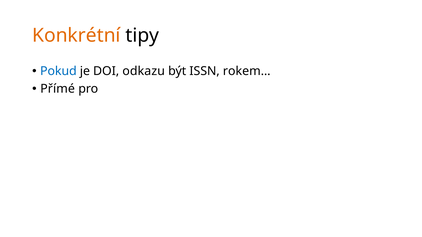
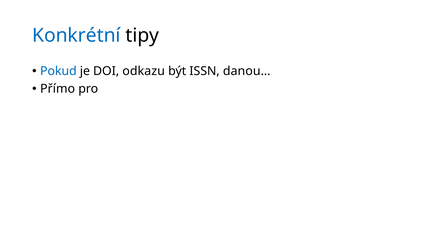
Konkrétní colour: orange -> blue (76, 35)
rokem…: rokem… -> danou… (247, 71)
Přímé: Přímé -> Přímo (58, 89)
